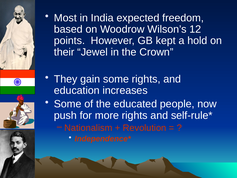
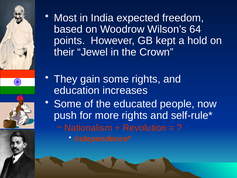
12: 12 -> 64 (195, 29)
